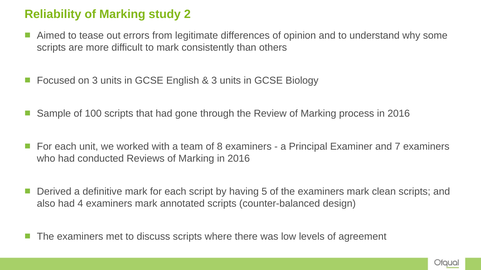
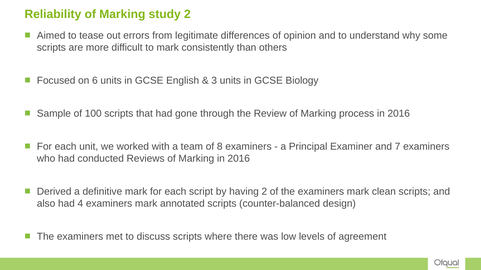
on 3: 3 -> 6 (95, 81)
having 5: 5 -> 2 (264, 192)
